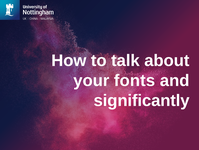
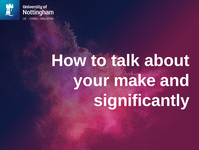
fonts: fonts -> make (135, 80)
